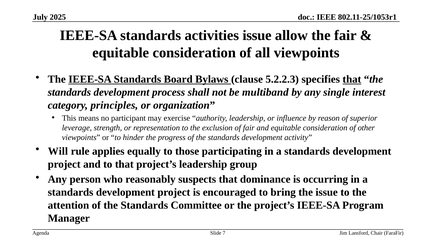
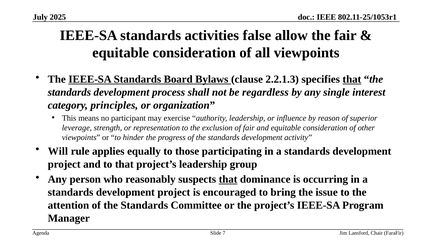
activities issue: issue -> false (257, 36)
5.2.2.3: 5.2.2.3 -> 2.2.1.3 (282, 79)
multiband: multiband -> regardless (265, 92)
that underline: none -> present (228, 179)
